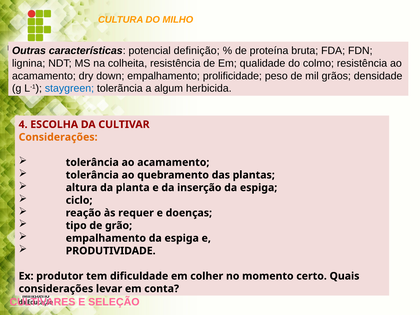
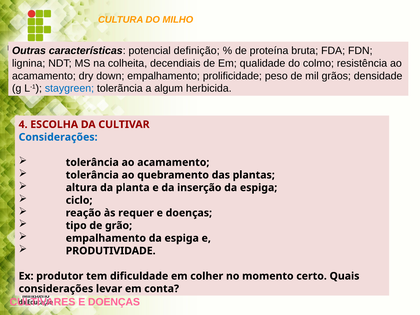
colheita resistência: resistência -> decendiais (175, 63)
Considerações colour: orange -> blue (58, 137)
CULTIVARES E SELEÇÃO: SELEÇÃO -> DOENÇAS (114, 302)
